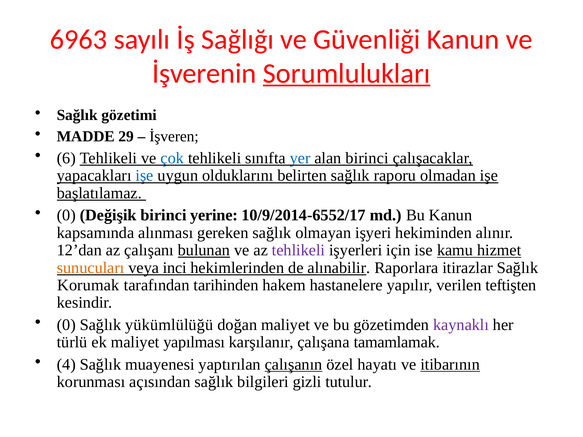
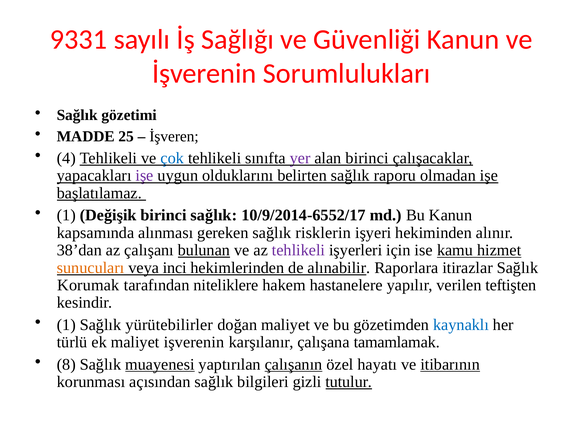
6963: 6963 -> 9331 (79, 39)
Sorumlulukları underline: present -> none (347, 73)
29: 29 -> 25 (126, 136)
6: 6 -> 4 (66, 158)
yer colour: blue -> purple (300, 158)
işe colour: blue -> purple (145, 176)
0: 0 -> 1 (66, 215)
birinci yerine: yerine -> sağlık (214, 215)
olmayan: olmayan -> risklerin (323, 233)
12’dan: 12’dan -> 38’dan (79, 250)
tarihinden: tarihinden -> niteliklere (226, 285)
0: 0 -> 1 (66, 325)
yükümlülüğü: yükümlülüğü -> yürütebilirler (169, 325)
kaynaklı colour: purple -> blue (461, 325)
yapılması: yapılması -> işverenin (194, 342)
4: 4 -> 8 (66, 365)
muayenesi underline: none -> present (160, 365)
tutulur underline: none -> present (349, 382)
